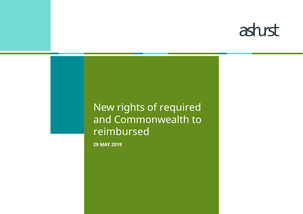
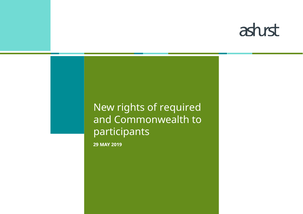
reimbursed: reimbursed -> participants (121, 132)
